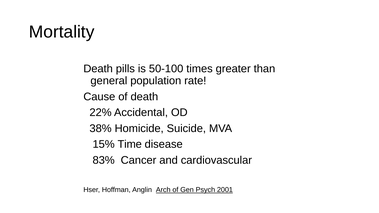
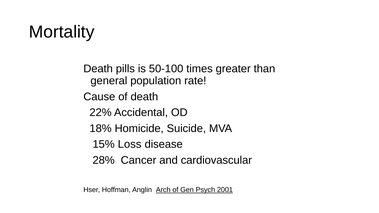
38%: 38% -> 18% (101, 129)
Time: Time -> Loss (130, 144)
83%: 83% -> 28% (104, 160)
